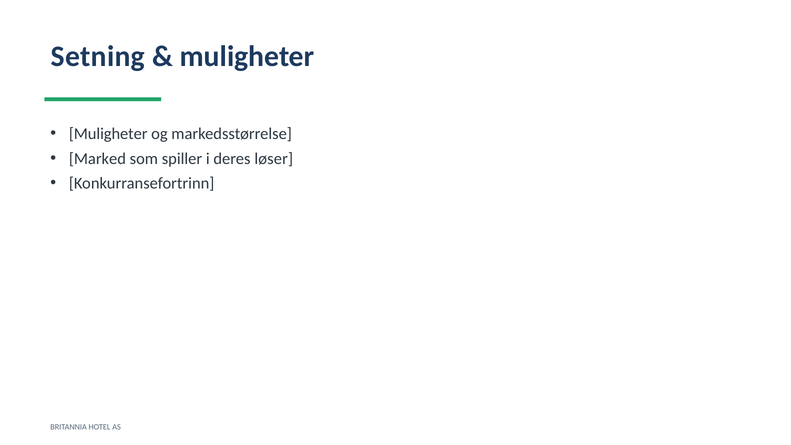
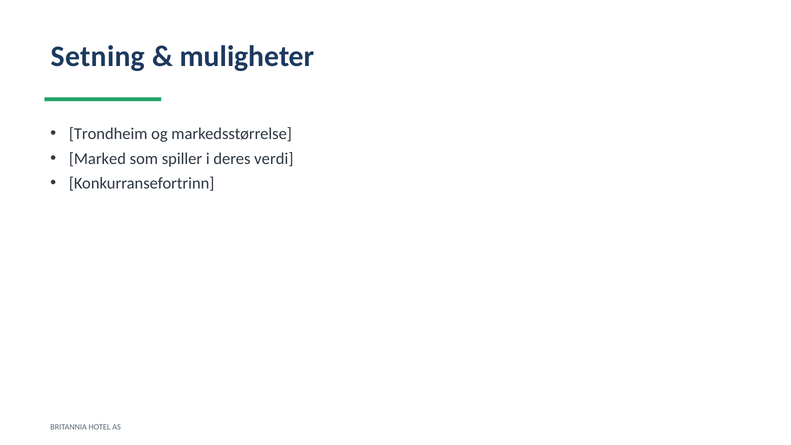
Muligheter: Muligheter -> Trondheim (108, 134)
løser: løser -> verdi (274, 159)
